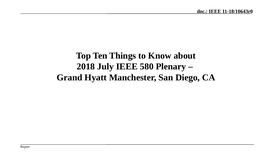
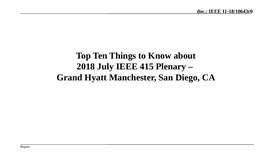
580: 580 -> 415 (147, 67)
